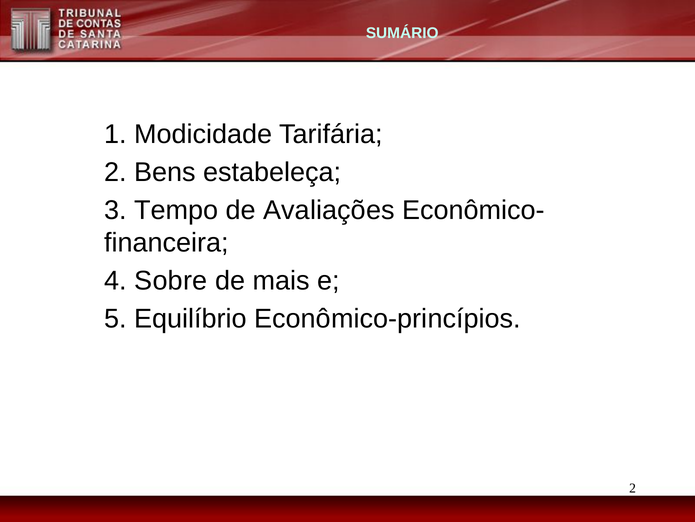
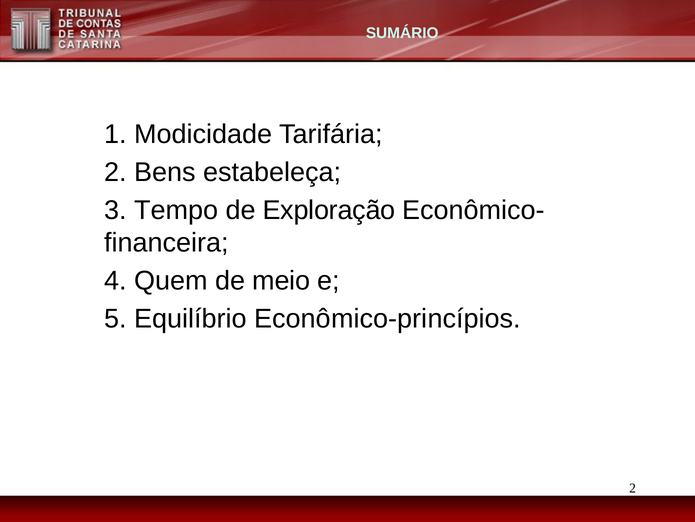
Avaliações: Avaliações -> Exploração (329, 210)
Sobre: Sobre -> Quem (171, 280)
mais: mais -> meio (281, 280)
